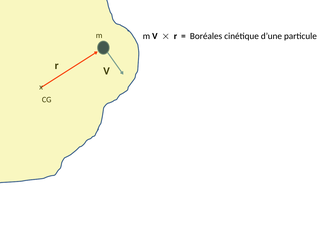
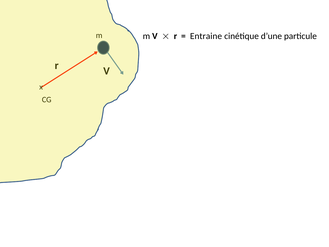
Boréales: Boréales -> Entraine (206, 36)
